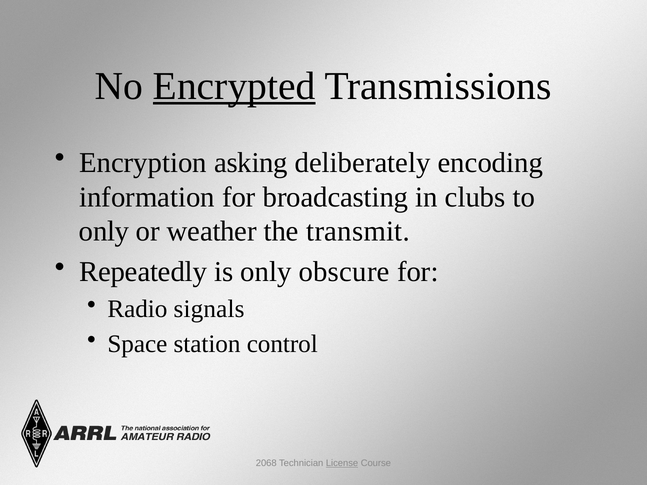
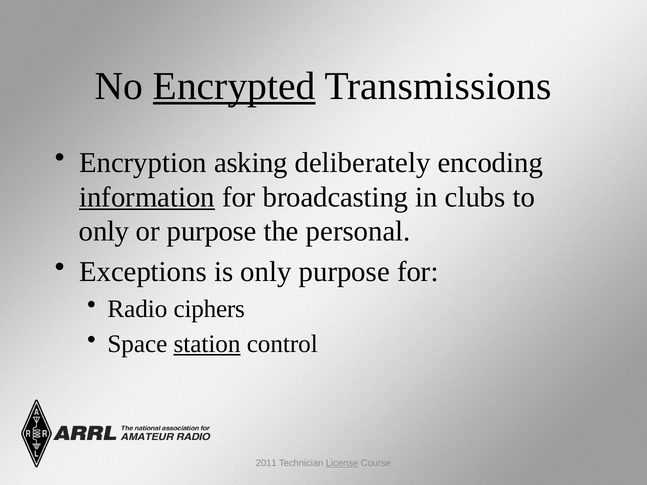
information underline: none -> present (147, 197)
or weather: weather -> purpose (212, 232)
transmit: transmit -> personal (358, 232)
Repeatedly: Repeatedly -> Exceptions (143, 272)
only obscure: obscure -> purpose (344, 272)
signals: signals -> ciphers (209, 309)
station underline: none -> present (207, 344)
2068: 2068 -> 2011 (266, 463)
